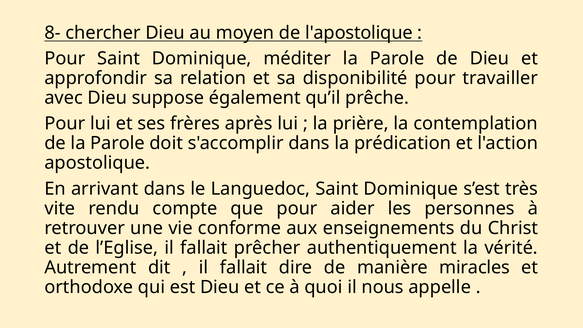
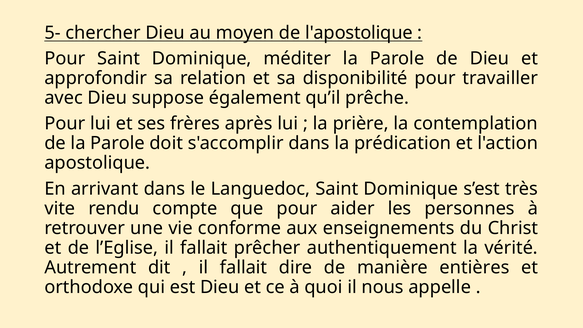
8-: 8- -> 5- (53, 33)
miracles: miracles -> entières (474, 267)
